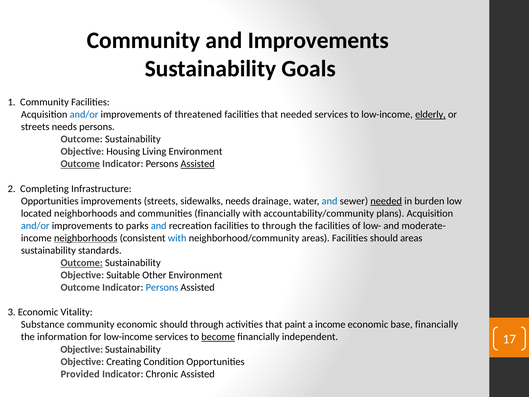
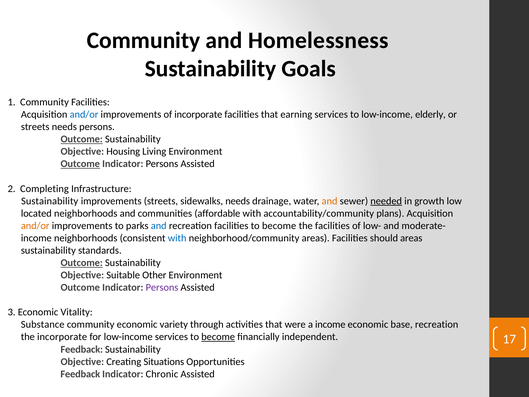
and Improvements: Improvements -> Homelessness (318, 40)
of threatened: threatened -> incorporate (198, 114)
that needed: needed -> earning (296, 114)
elderly underline: present -> none (430, 114)
Outcome underline: none -> present (82, 139)
Assisted underline: present -> none (198, 164)
Opportunities: Opportunities -> Sustainability (50, 201)
and colour: blue -> orange (330, 201)
burden: burden -> growth (429, 201)
communities financially: financially -> affordable (217, 213)
and/or colour: blue -> orange (35, 226)
facilities to through: through -> become (279, 226)
neighborhoods underline: present -> none (86, 238)
Persons colour: blue -> purple (162, 287)
economic should: should -> variety (174, 324)
paint: paint -> were (295, 324)
base financially: financially -> recreation (437, 324)
the information: information -> incorporate (62, 337)
Objective: Objective -> Feedback (82, 349)
Condition: Condition -> Situations (164, 361)
Provided: Provided -> Feedback (80, 374)
